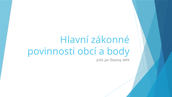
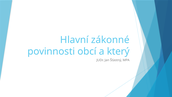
body: body -> který (118, 51)
